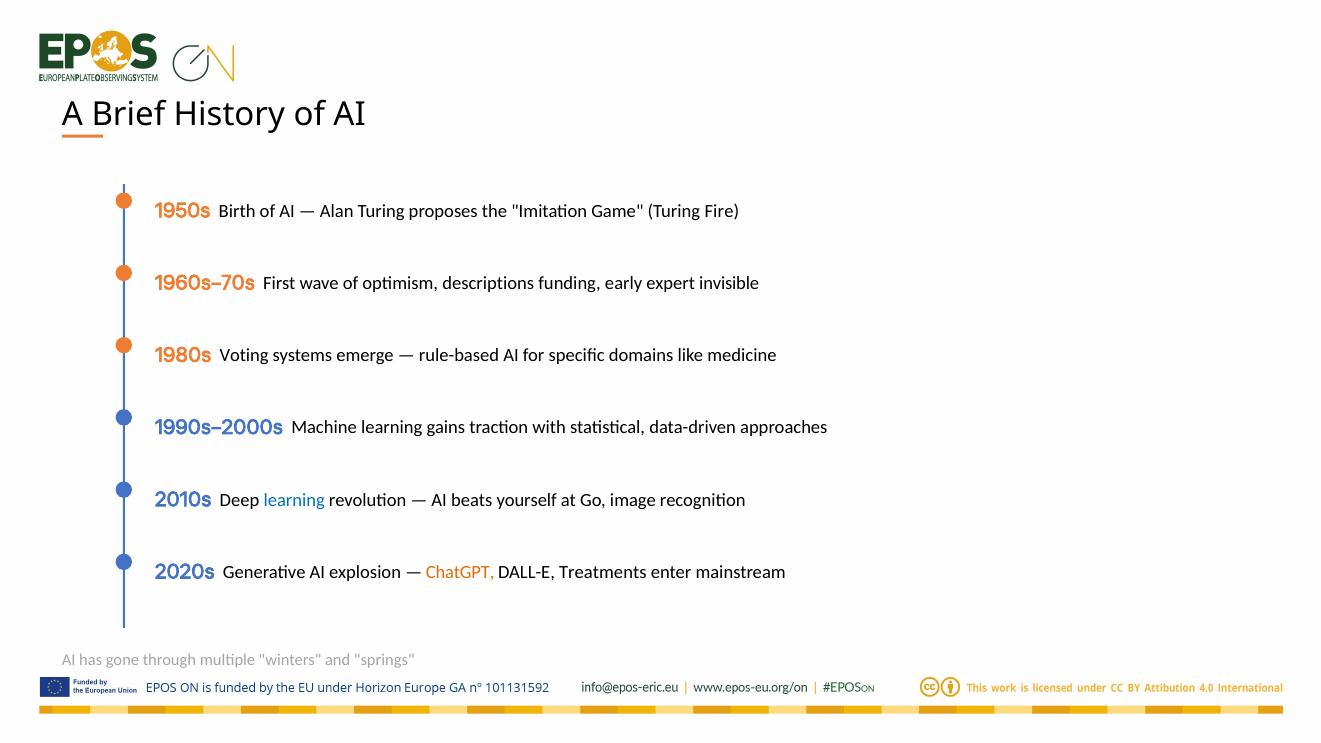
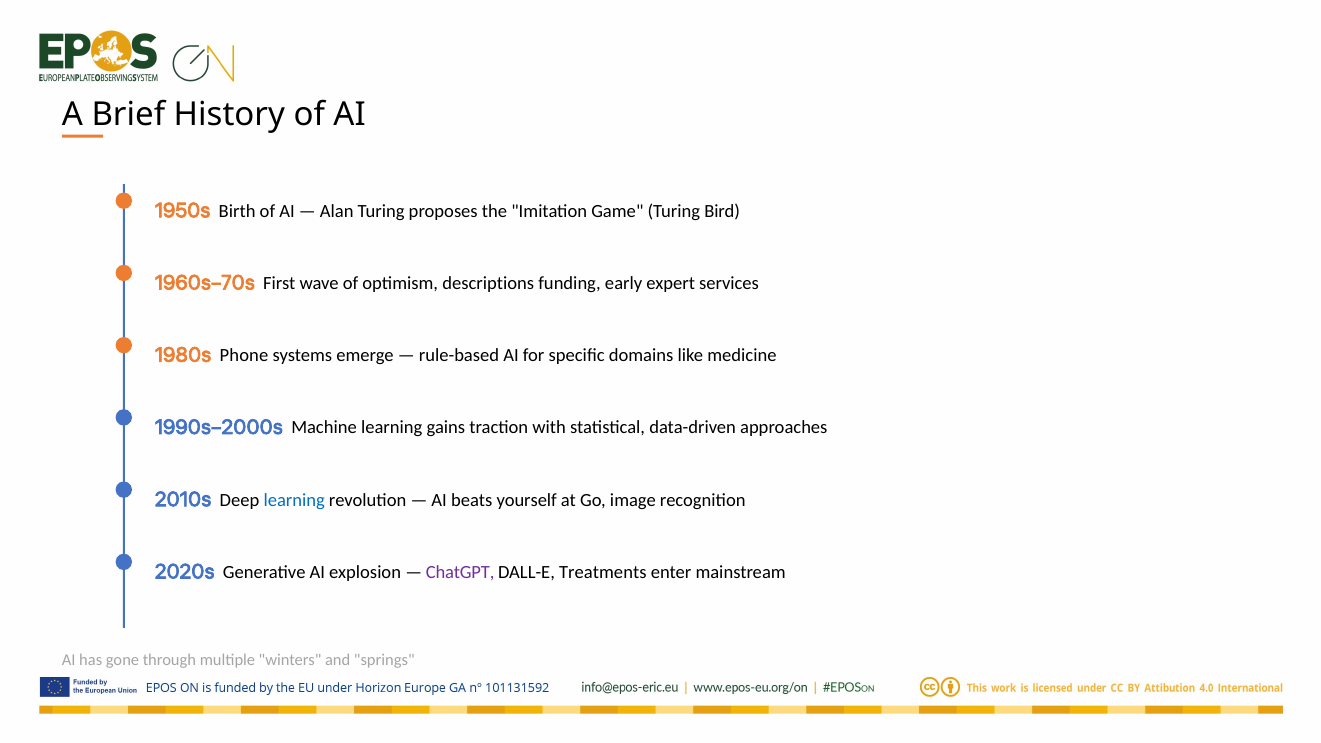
Fire: Fire -> Bird (722, 211)
invisible: invisible -> services (729, 283)
Voting: Voting -> Phone (244, 356)
ChatGPT colour: orange -> purple (460, 572)
